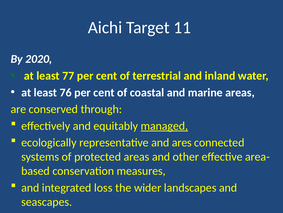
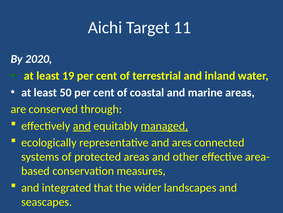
77: 77 -> 19 (68, 76)
76: 76 -> 50 (66, 92)
and underline: none -> present (82, 126)
loss: loss -> that (103, 187)
